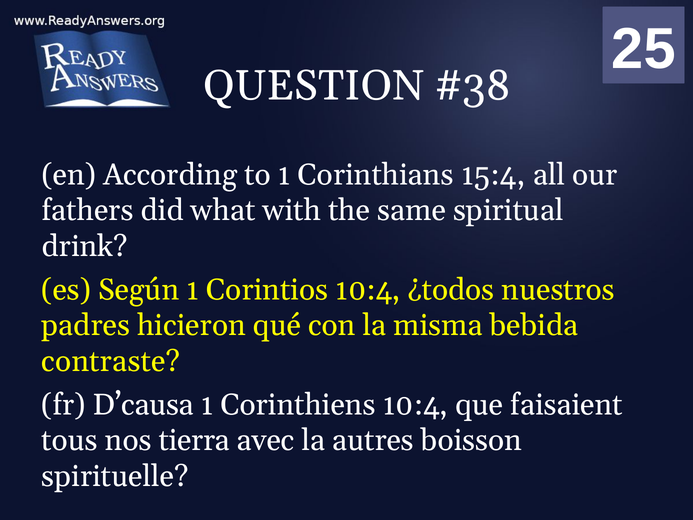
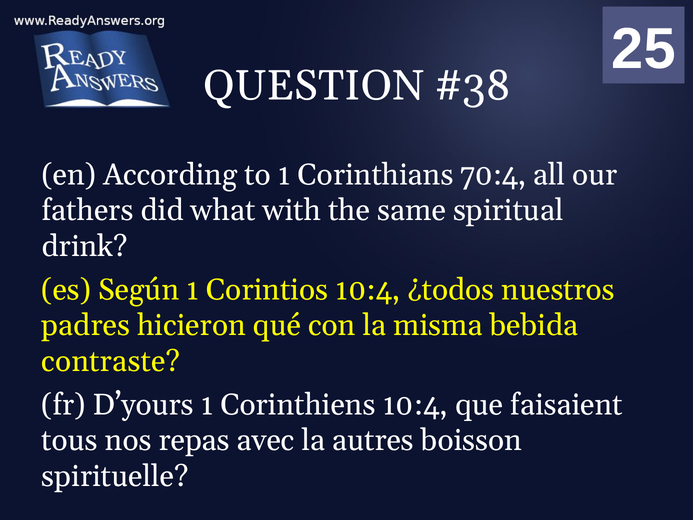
15:4: 15:4 -> 70:4 (493, 175)
D’causa: D’causa -> D’yours (143, 405)
tierra: tierra -> repas (194, 440)
